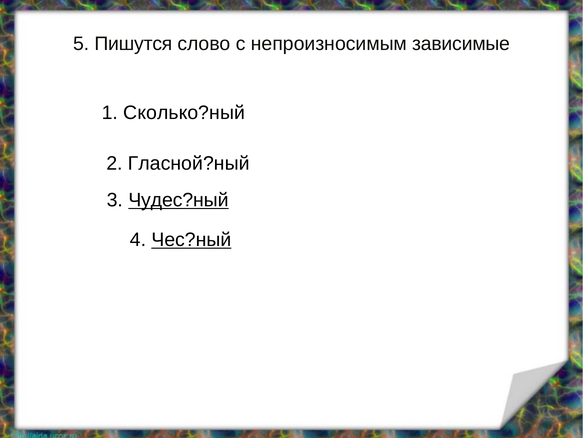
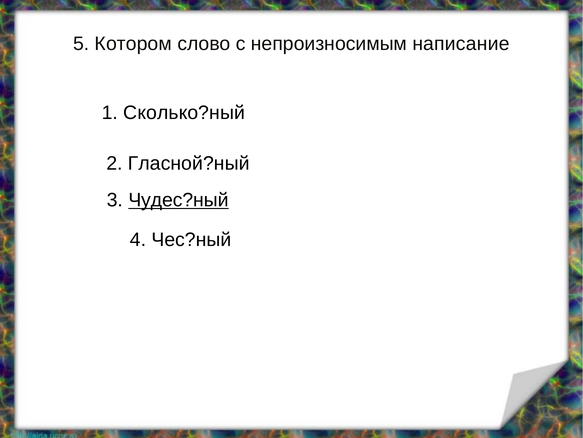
Пишутся: Пишутся -> Котором (133, 44)
зависимые: зависимые -> написание (461, 44)
Чес?ный underline: present -> none (191, 239)
